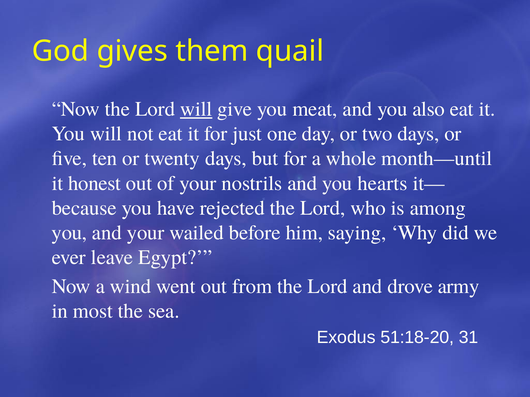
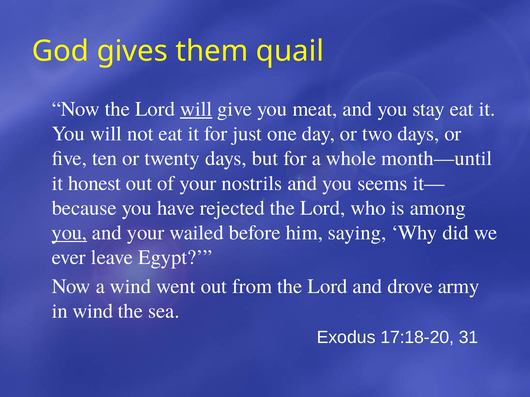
also: also -> stay (429, 109)
hearts: hearts -> seems (383, 183)
you underline: none -> present (69, 233)
in most: most -> wind (93, 311)
51:18-20: 51:18-20 -> 17:18-20 (417, 338)
